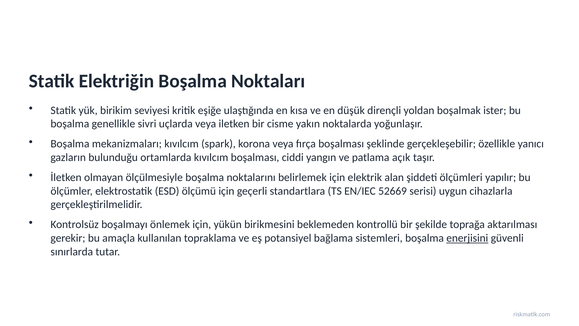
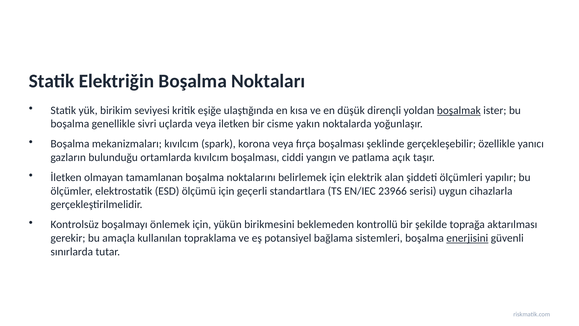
boşalmak underline: none -> present (459, 110)
ölçülmesiyle: ölçülmesiyle -> tamamlanan (154, 177)
52669: 52669 -> 23966 (393, 191)
